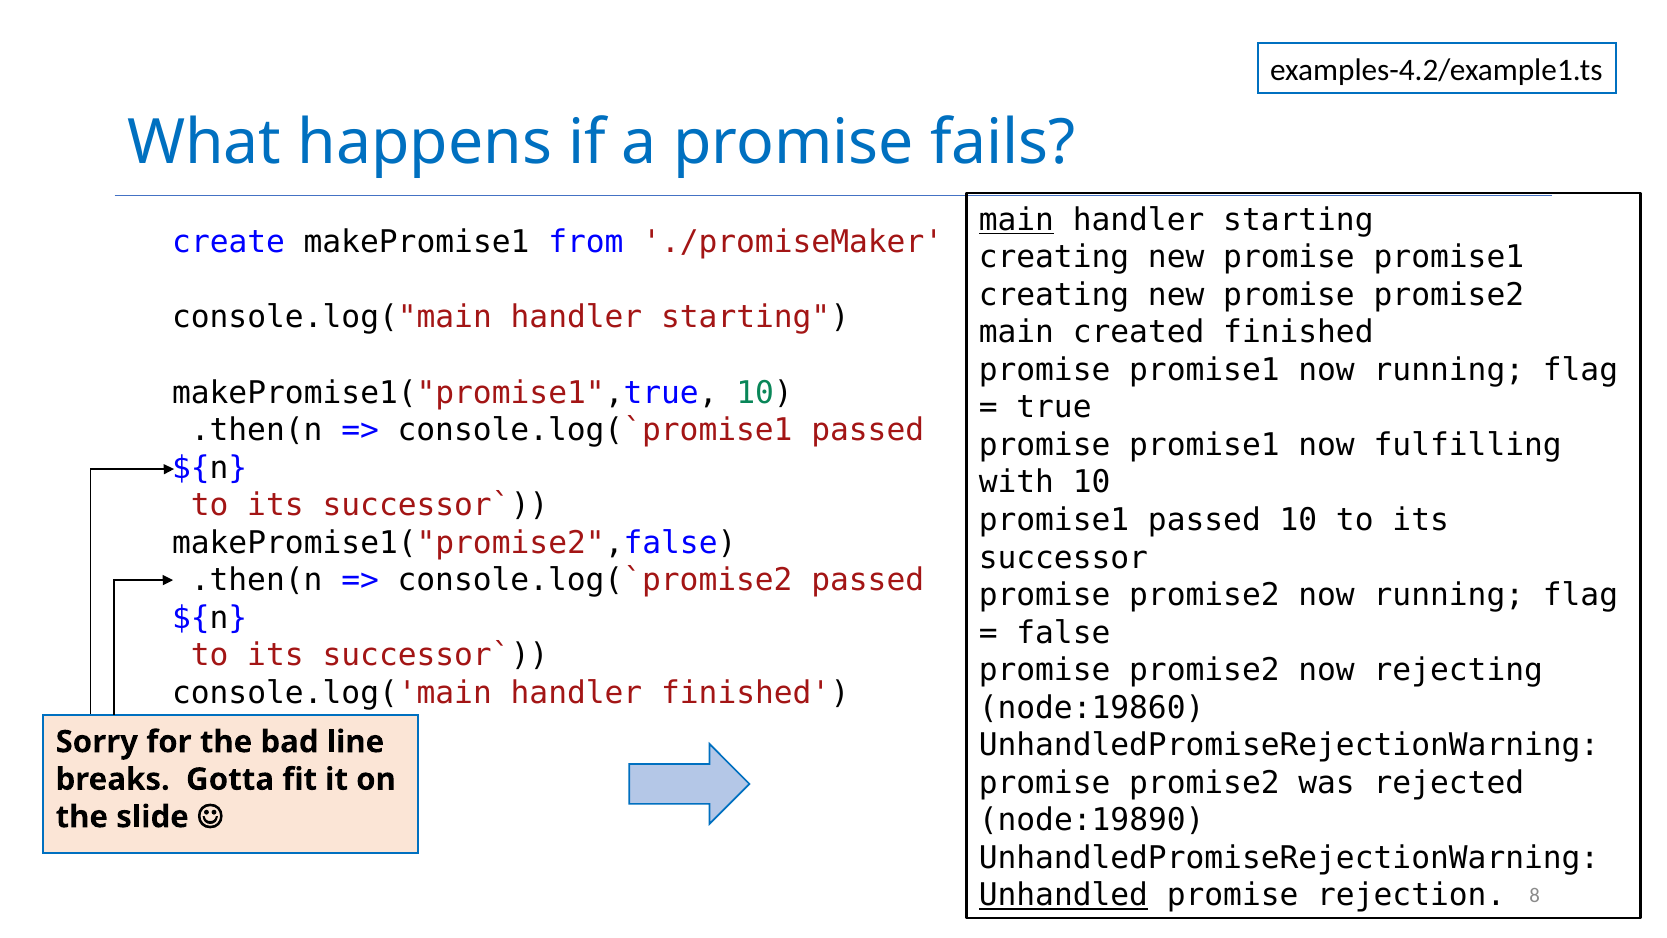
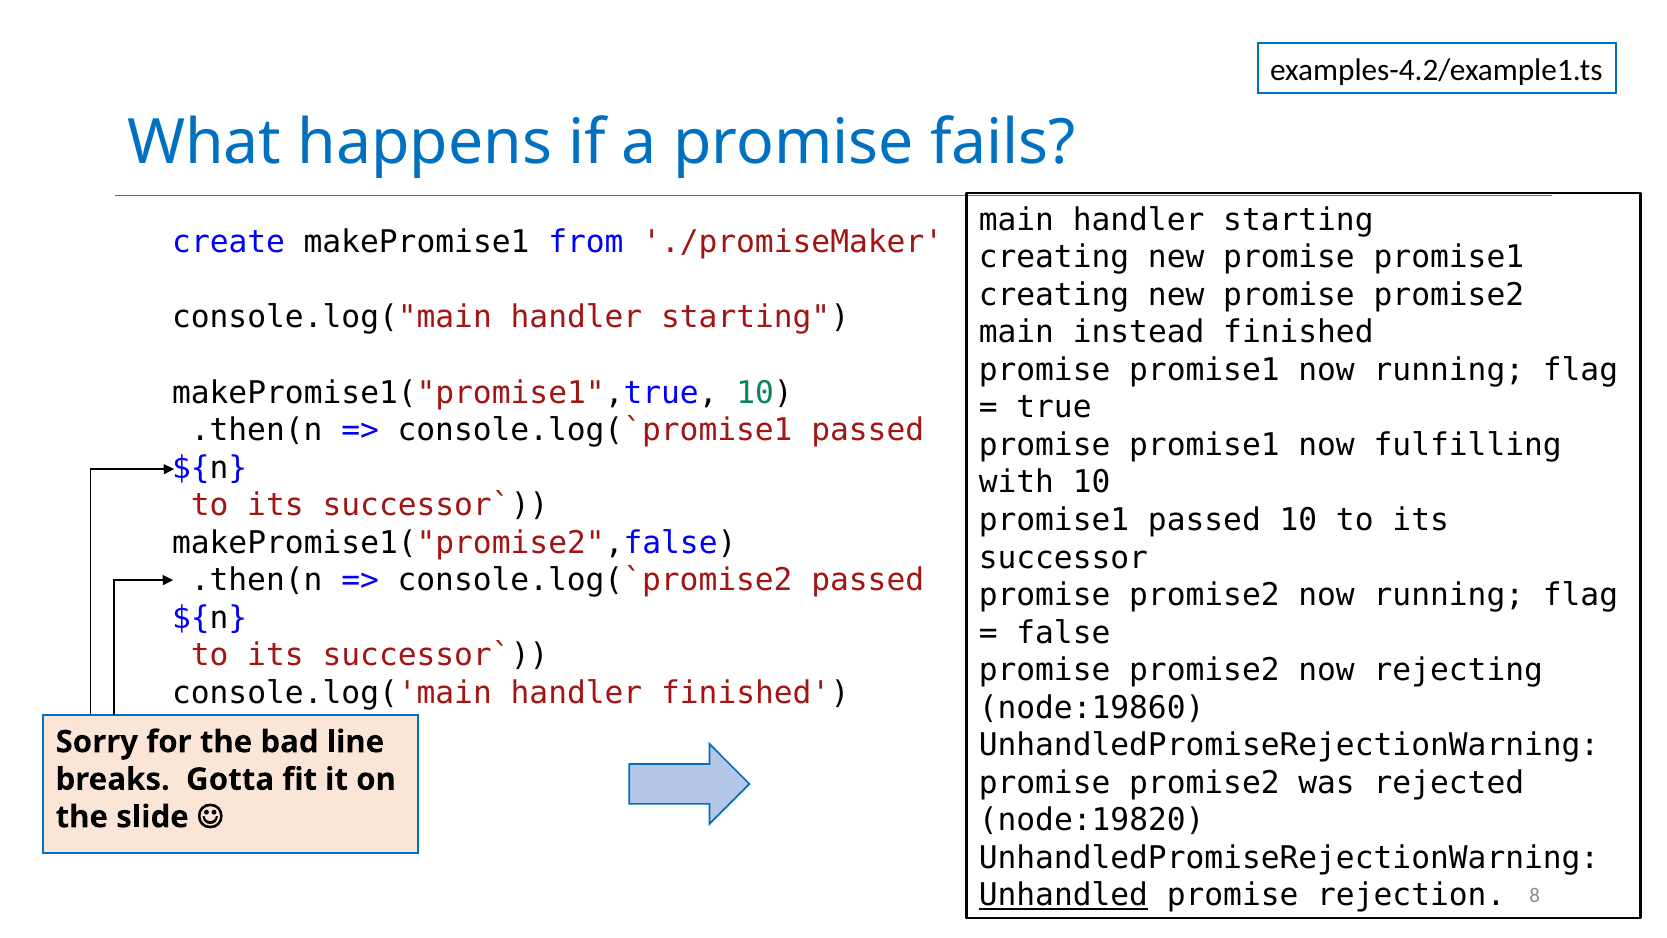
main underline: present -> none (1016, 220)
created: created -> instead (1139, 332)
node:19890: node:19890 -> node:19820 (1092, 820)
